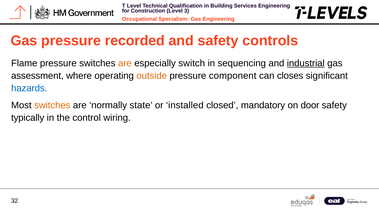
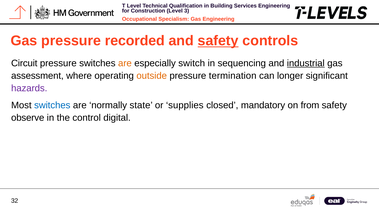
safety underline: none -> present (218, 41)
Flame: Flame -> Circuit (24, 63)
component: component -> termination (233, 76)
closes: closes -> longer (290, 76)
hazards colour: blue -> purple (29, 88)
switches colour: orange -> blue (52, 105)
installed: installed -> supplies (185, 105)
door: door -> from (310, 105)
typically: typically -> observe (28, 118)
wiring: wiring -> digital (117, 118)
